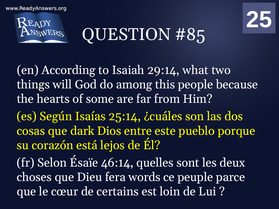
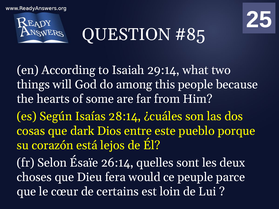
25:14: 25:14 -> 28:14 (125, 117)
46:14: 46:14 -> 26:14 (117, 163)
words: words -> would (145, 177)
